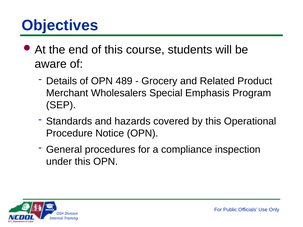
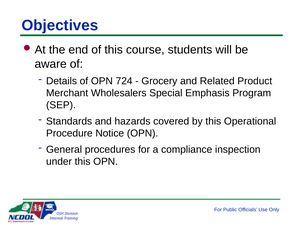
489: 489 -> 724 (124, 81)
